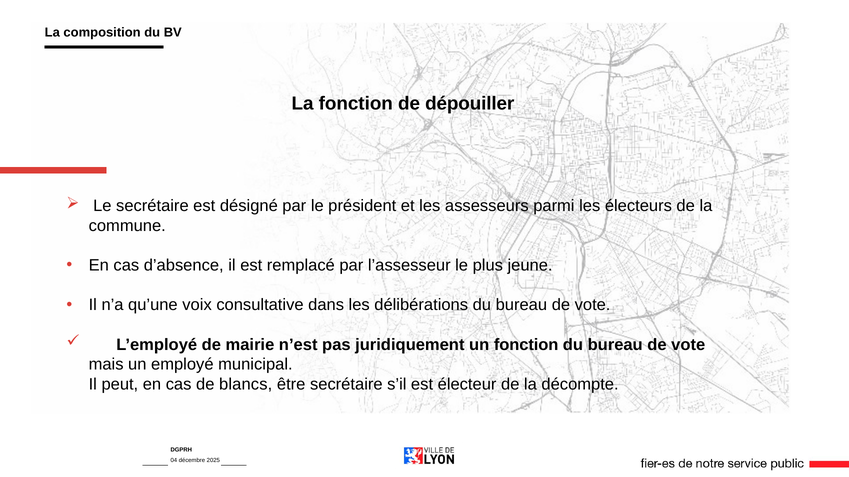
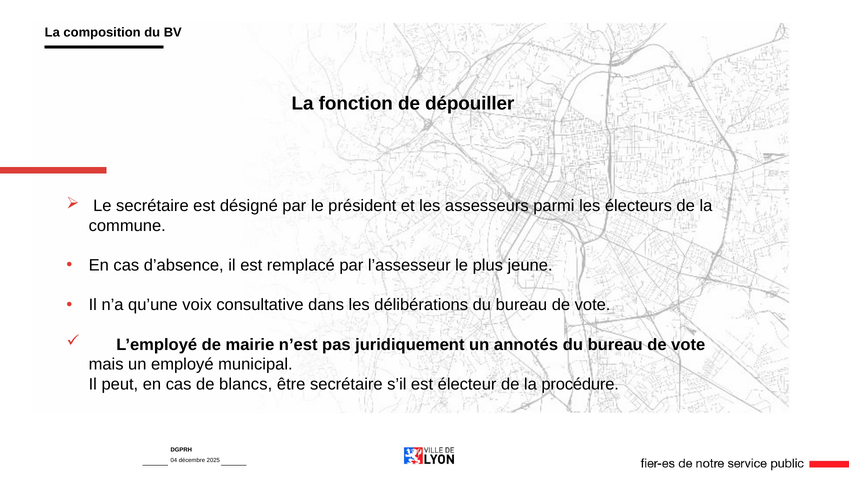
un fonction: fonction -> annotés (526, 345)
décompte: décompte -> procédure (580, 385)
